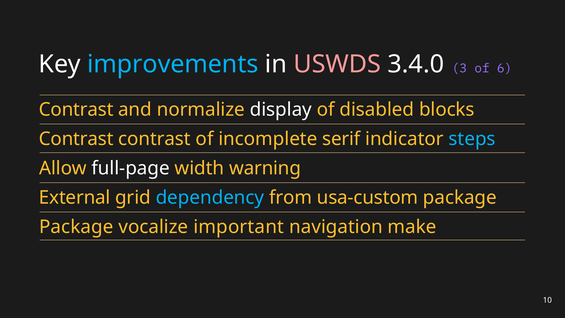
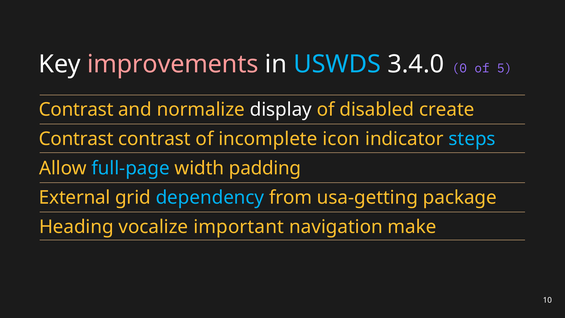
improvements colour: light blue -> pink (173, 64)
USWDS colour: pink -> light blue (337, 64)
3: 3 -> 0 (459, 68)
6: 6 -> 5 (504, 68)
blocks: blocks -> create (447, 109)
serif: serif -> icon (341, 139)
full-page colour: white -> light blue (131, 168)
warning: warning -> padding (265, 168)
usa-custom: usa-custom -> usa-getting (367, 197)
Package: Package -> Heading (76, 227)
